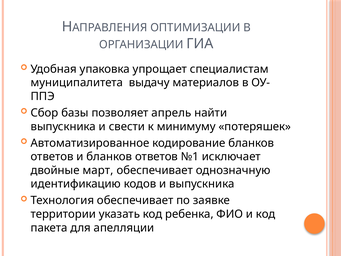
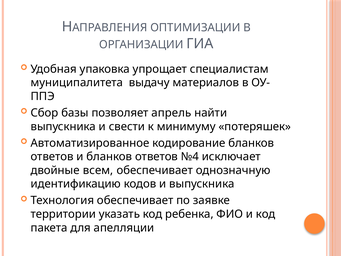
№1: №1 -> №4 (190, 157)
март: март -> всем (98, 170)
